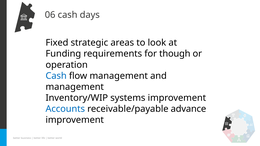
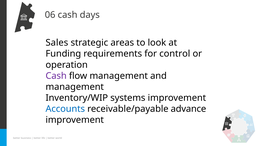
Fixed: Fixed -> Sales (57, 43)
though: though -> control (175, 54)
Cash colour: blue -> purple (56, 76)
